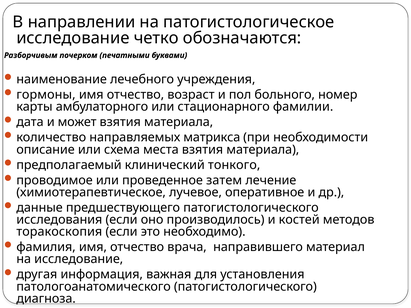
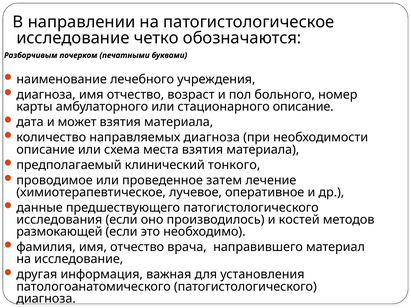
гормоны: гормоны -> диагноза (46, 95)
стационарного фамилии: фамилии -> описание (303, 107)
направляемых матрикса: матрикса -> диагноза (212, 138)
торакоскопия: торакоскопия -> размокающей (59, 232)
